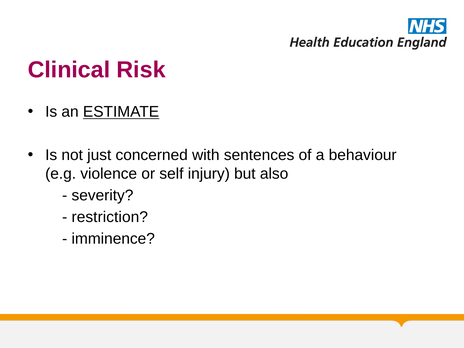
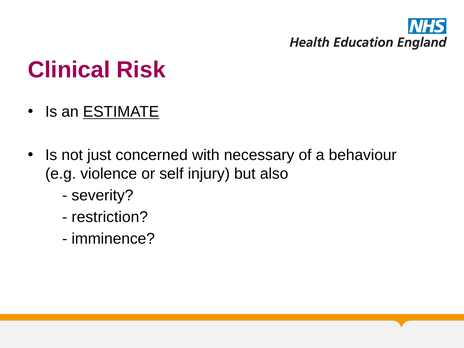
sentences: sentences -> necessary (259, 155)
